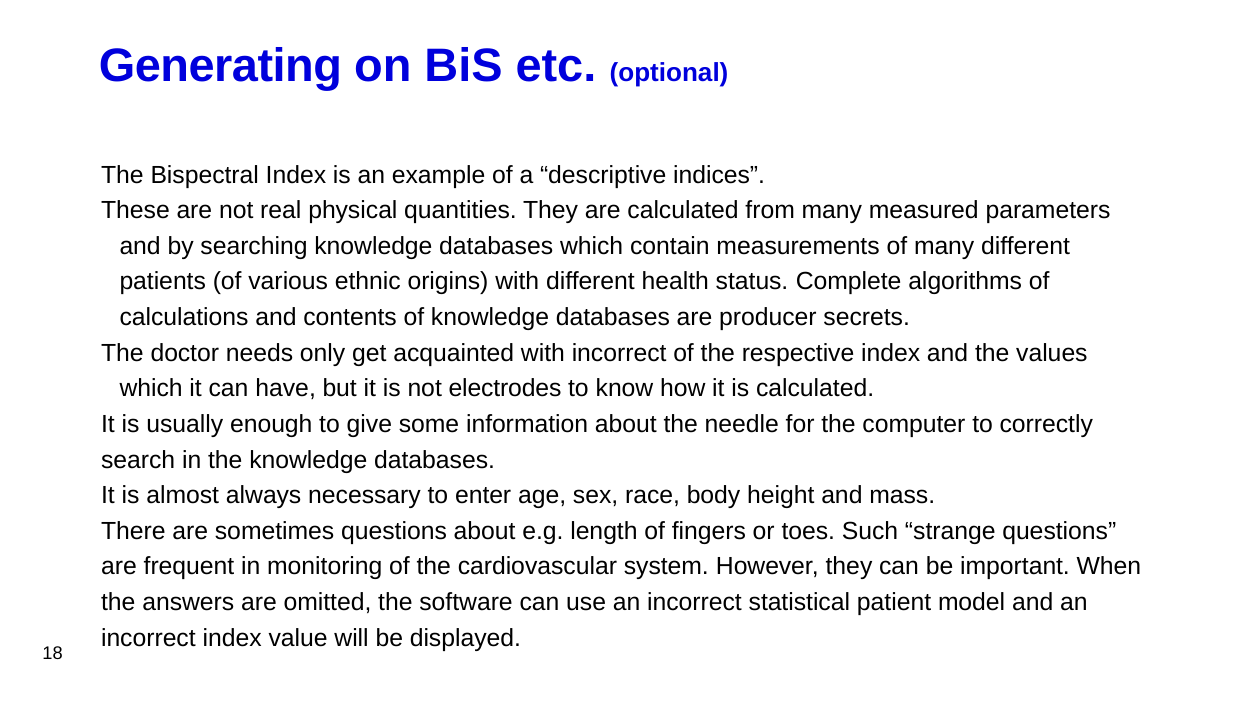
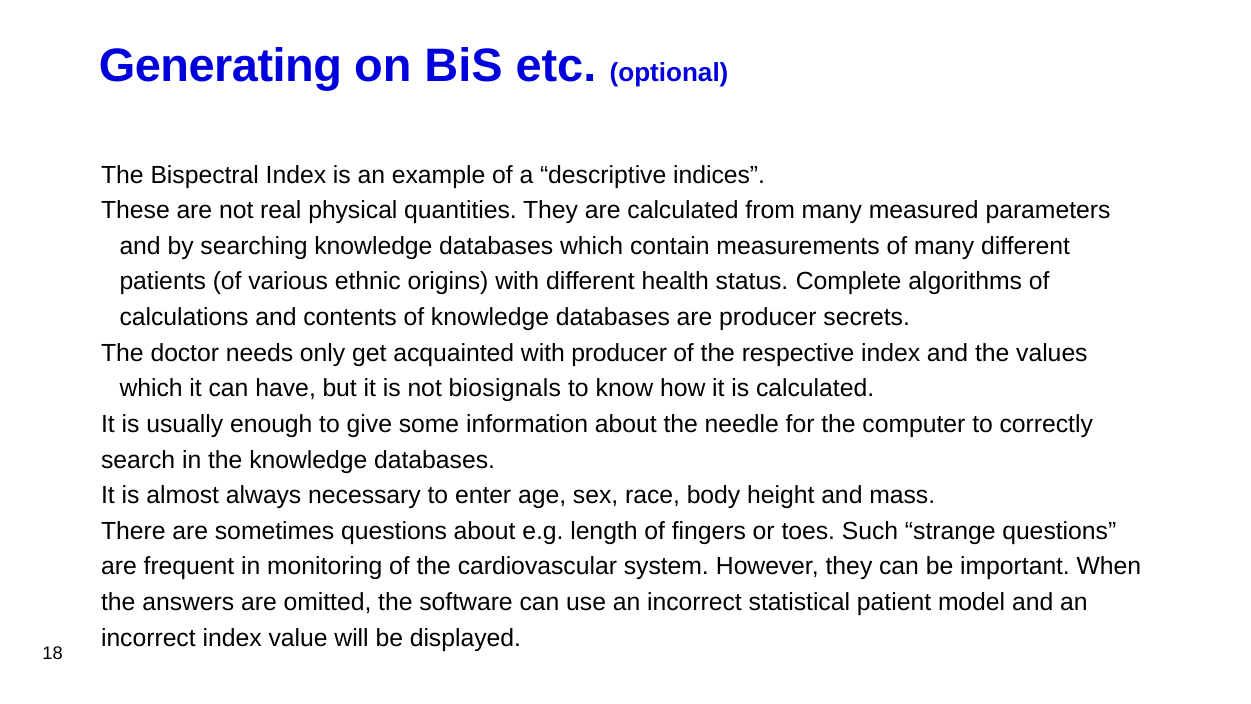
with incorrect: incorrect -> producer (619, 353)
electrodes: electrodes -> biosignals (505, 388)
